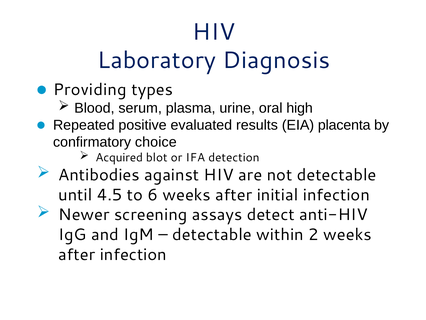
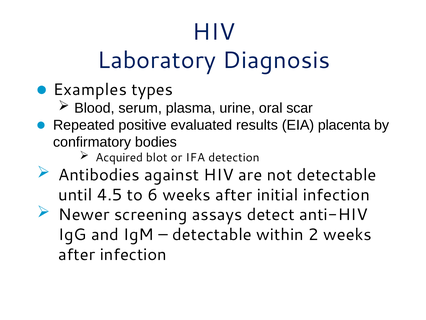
Providing: Providing -> Examples (90, 90)
high: high -> scar (300, 108)
choice: choice -> bodies (156, 142)
